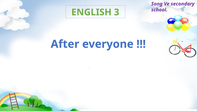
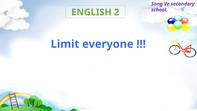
3: 3 -> 2 (117, 12)
After: After -> Limit (65, 44)
